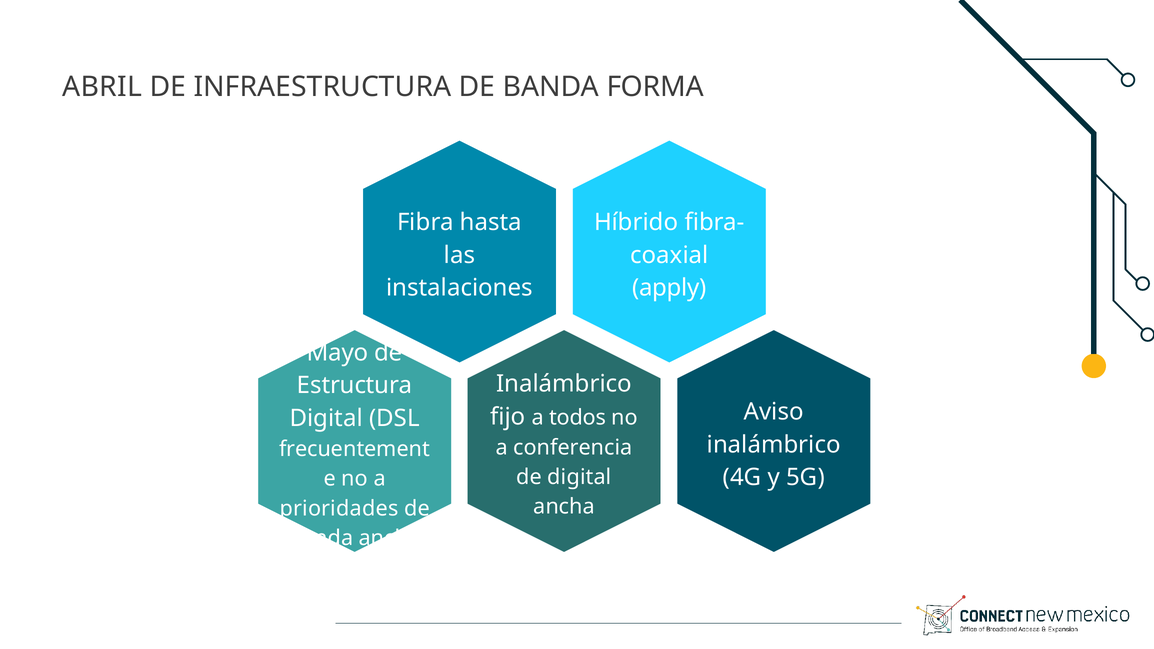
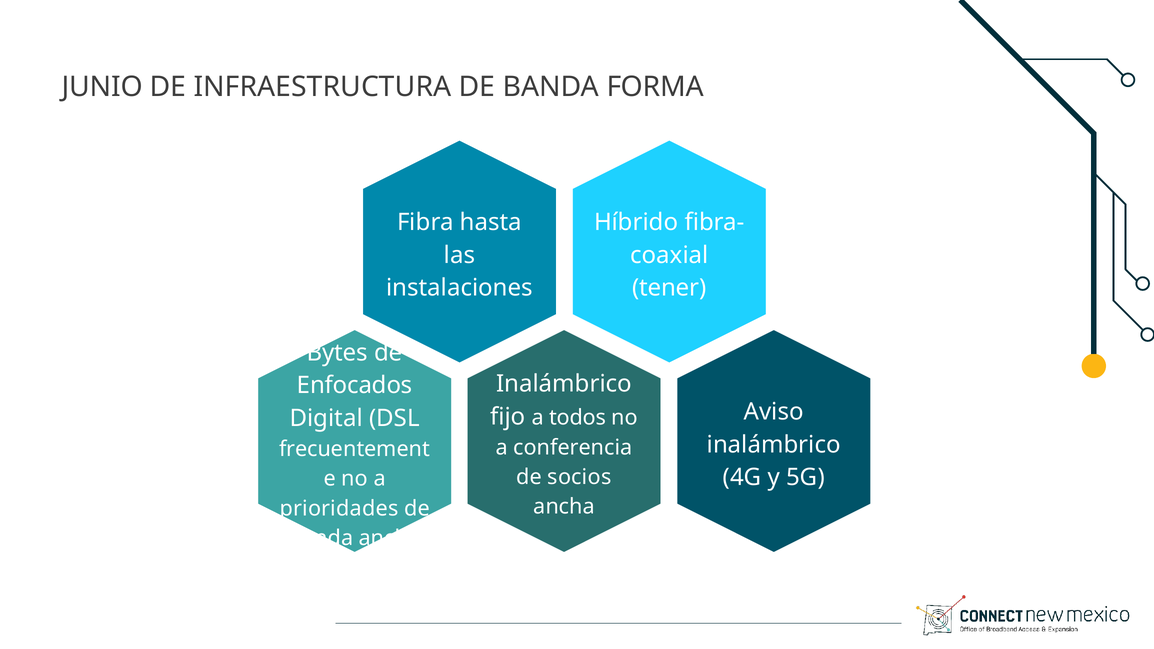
ABRIL: ABRIL -> JUNIO (102, 87)
apply: apply -> tener (669, 288)
Mayo: Mayo -> Bytes (337, 353)
Estructura: Estructura -> Enfocados (355, 386)
de digital: digital -> socios (579, 477)
